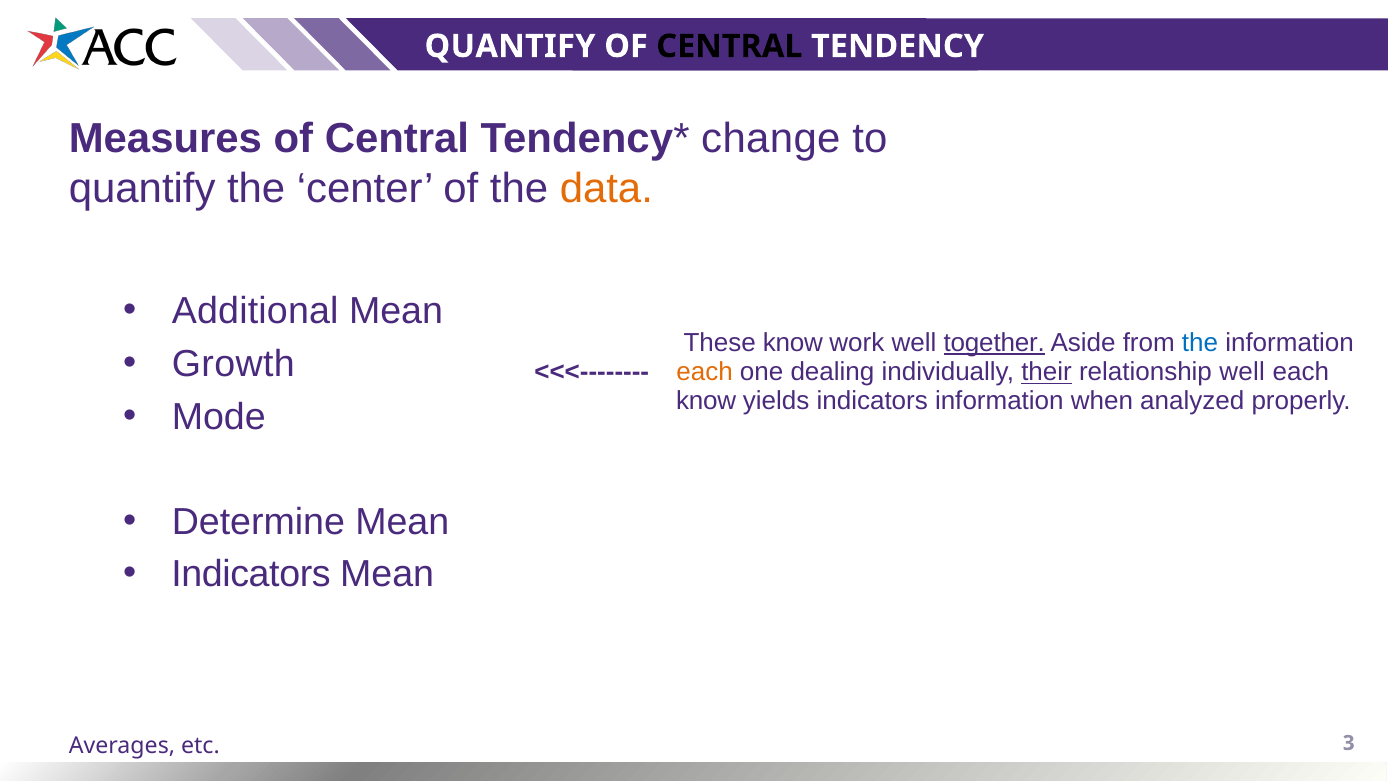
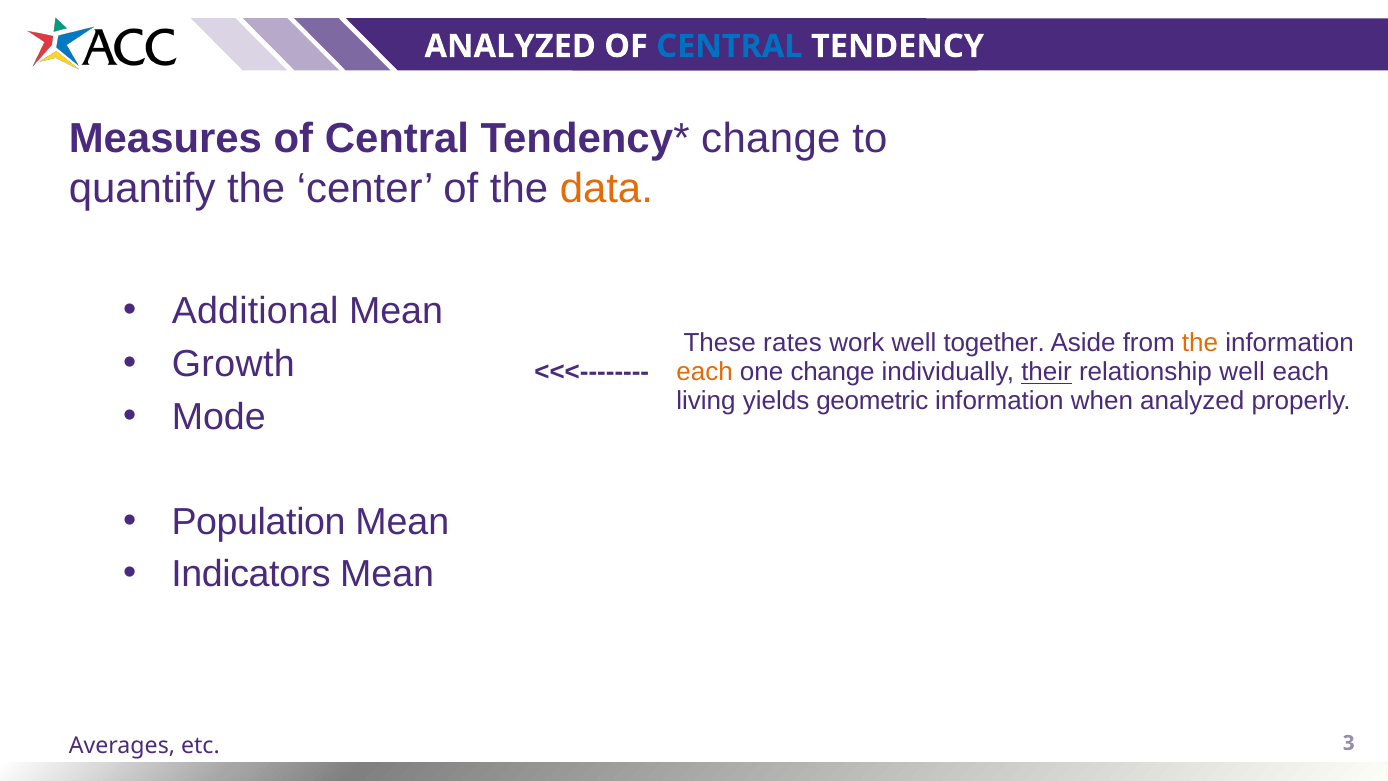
QUANTIFY: QUANTIFY -> ANALYZED (510, 46)
CENTRAL colour: black -> blue (729, 46)
These know: know -> rates (793, 343)
together underline: present -> none (994, 343)
the colour: blue -> orange (1200, 343)
one dealing: dealing -> change (833, 372)
know: know -> living (706, 401)
yields indicators: indicators -> geometric (872, 401)
Determine: Determine -> Population (259, 522)
